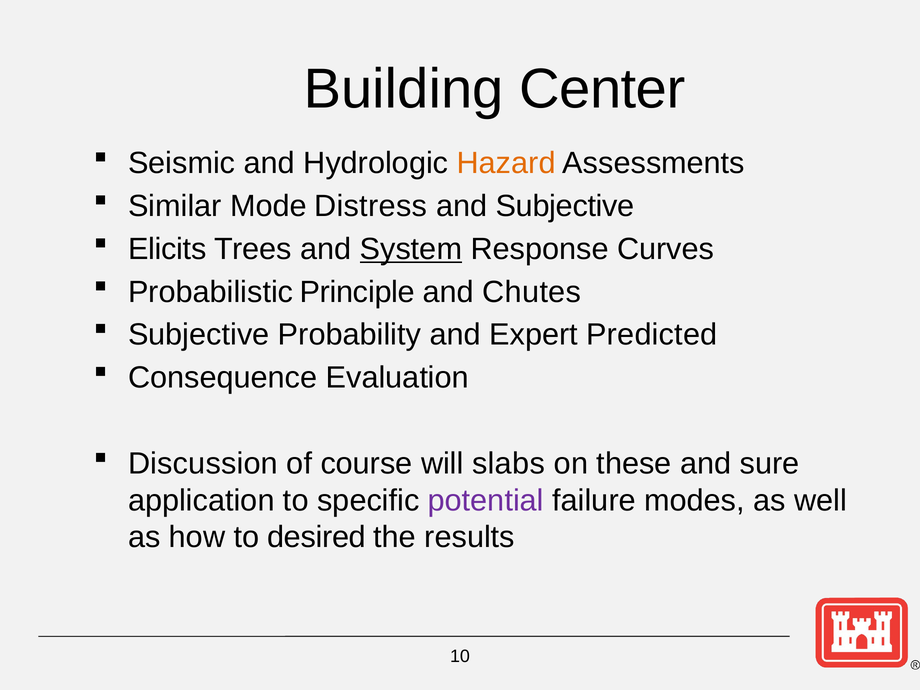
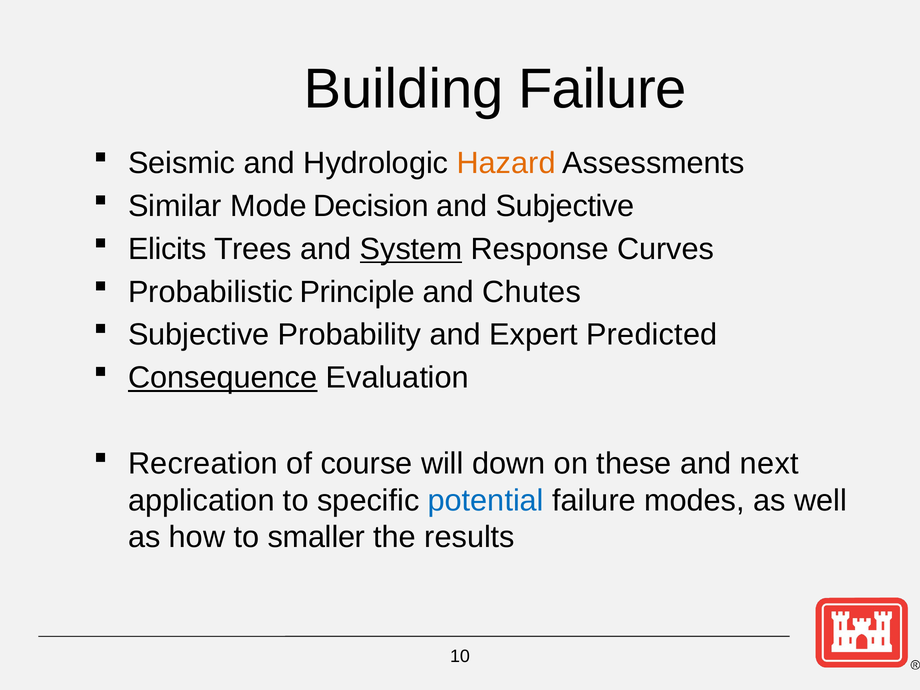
Building Center: Center -> Failure (602, 89)
Distress: Distress -> Decision (371, 206)
Consequence underline: none -> present (223, 378)
Discussion: Discussion -> Recreation (203, 464)
slabs: slabs -> down (509, 464)
sure: sure -> next (769, 464)
potential colour: purple -> blue (486, 500)
desired: desired -> smaller (316, 537)
